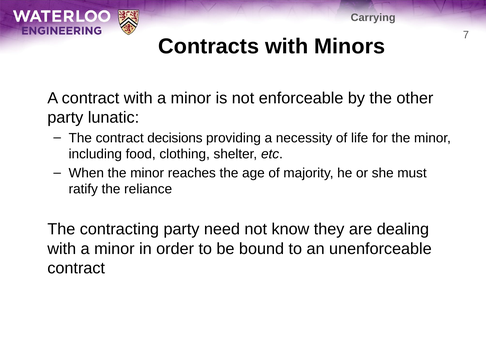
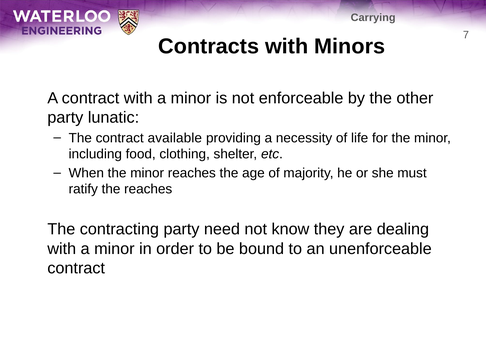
decisions: decisions -> available (175, 138)
the reliance: reliance -> reaches (148, 189)
